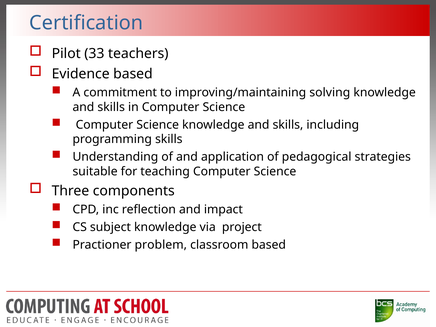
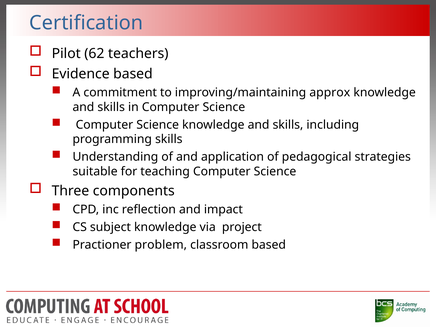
33: 33 -> 62 (94, 54)
solving: solving -> approx (330, 92)
